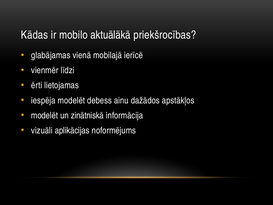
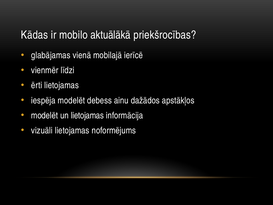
un zinātniskā: zinātniskā -> lietojamas (87, 115)
vizuāli aplikācijas: aplikācijas -> lietojamas (72, 130)
